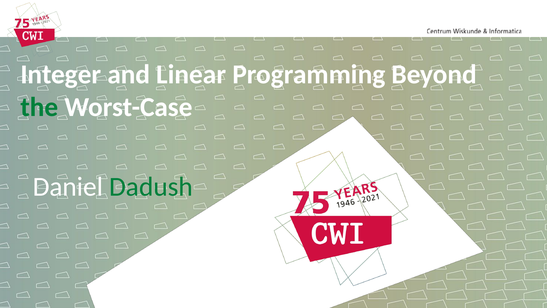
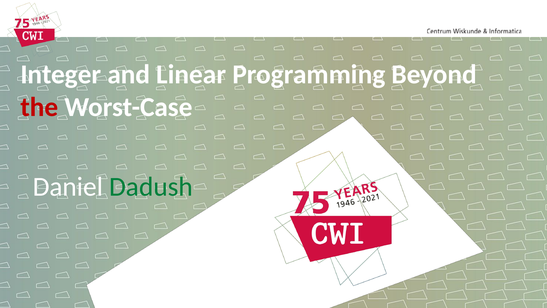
the colour: green -> red (39, 107)
